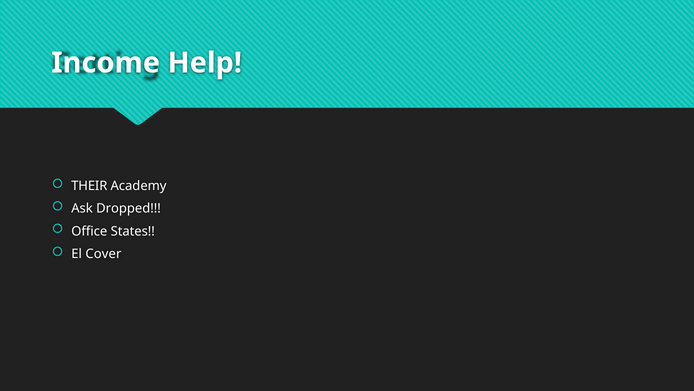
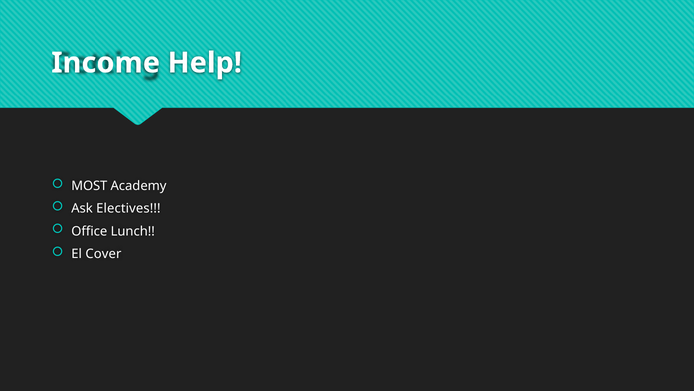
THEIR: THEIR -> MOST (89, 186)
Dropped: Dropped -> Electives (128, 208)
States: States -> Lunch (133, 231)
